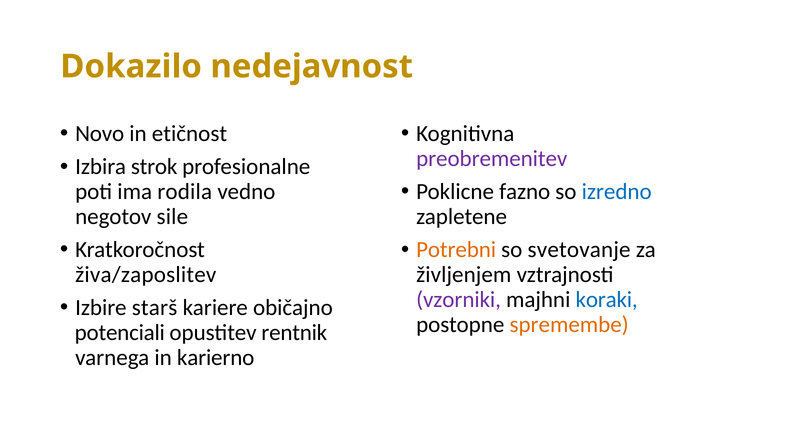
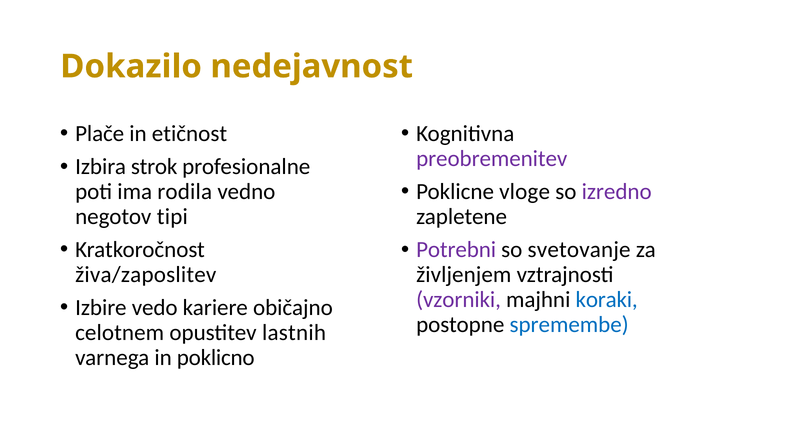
Novo: Novo -> Plače (100, 134)
fazno: fazno -> vloge (525, 192)
izredno colour: blue -> purple (617, 192)
sile: sile -> tipi (172, 217)
Potrebni colour: orange -> purple (456, 250)
starš: starš -> vedo (155, 308)
spremembe colour: orange -> blue (569, 325)
potenciali: potenciali -> celotnem (120, 333)
rentnik: rentnik -> lastnih (294, 333)
karierno: karierno -> poklicno (216, 357)
